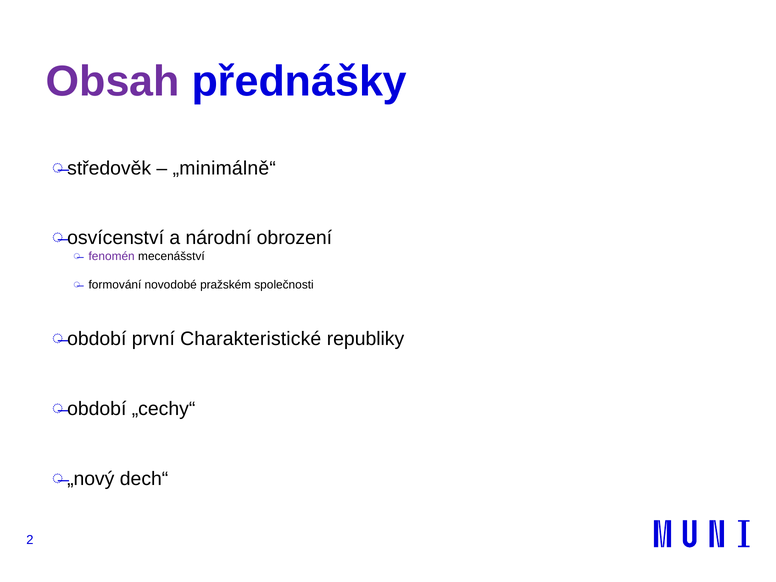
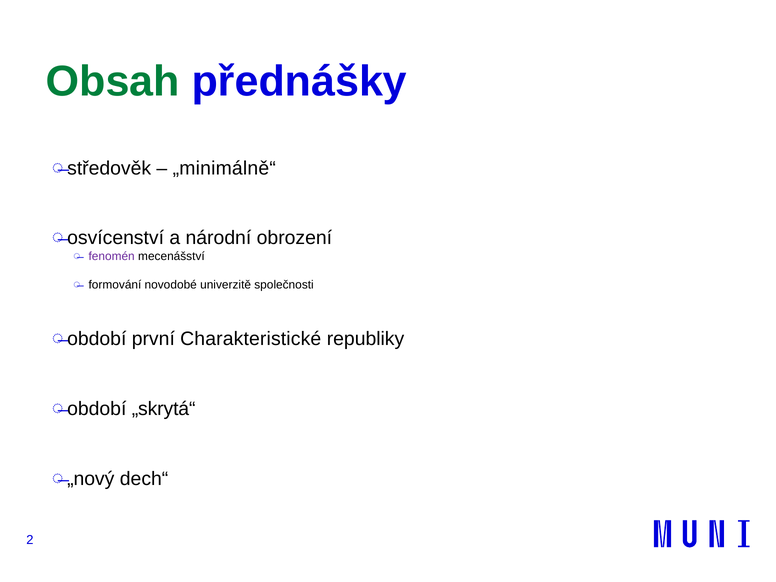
Obsah colour: purple -> green (113, 81)
pražském: pražském -> univerzitě (226, 285)
„cechy“: „cechy“ -> „skrytá“ (164, 409)
